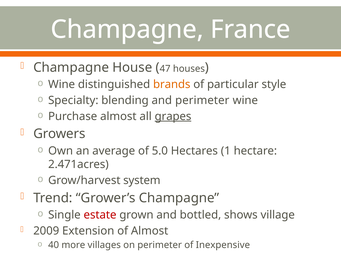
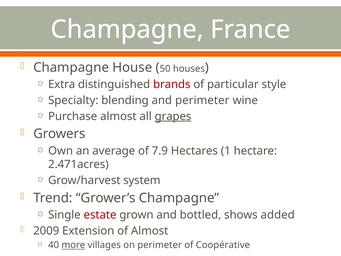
47: 47 -> 50 (165, 69)
Wine: Wine -> Extra (62, 84)
brands colour: orange -> red (172, 84)
5.0: 5.0 -> 7.9 (160, 151)
village: village -> added (278, 215)
more underline: none -> present (73, 245)
Inexpensive: Inexpensive -> Coopérative (223, 245)
